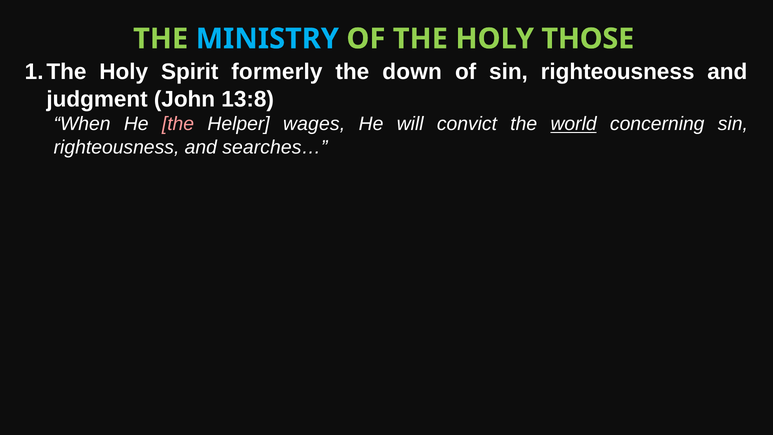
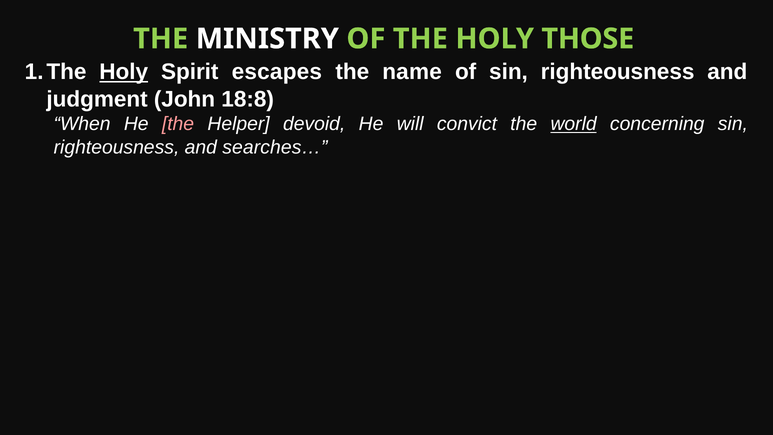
MINISTRY colour: light blue -> white (267, 39)
Holy underline: none -> present (124, 72)
formerly: formerly -> escapes (277, 72)
down: down -> name (412, 72)
13:8: 13:8 -> 18:8 (248, 99)
wages: wages -> devoid (314, 124)
